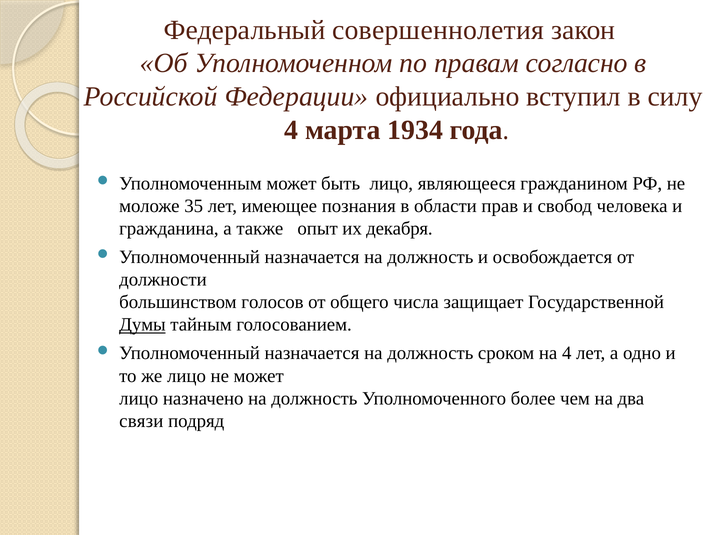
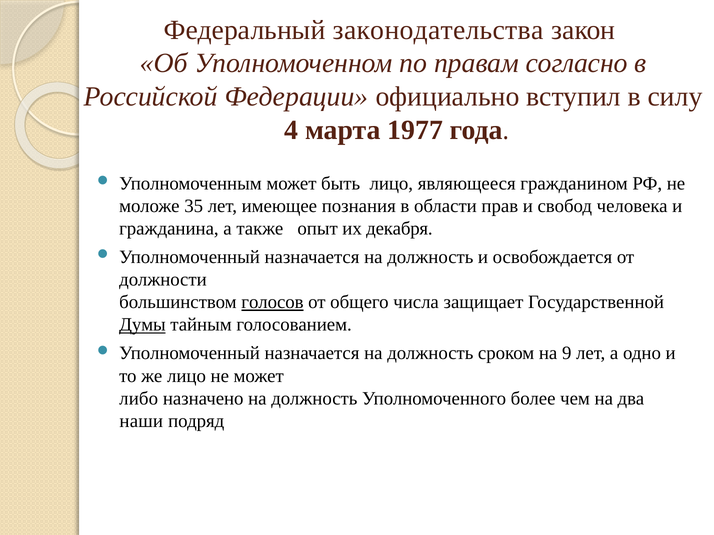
совершеннолетия: совершеннолетия -> законодательства (438, 30)
1934: 1934 -> 1977 (415, 130)
голосов underline: none -> present (272, 302)
на 4: 4 -> 9 (567, 354)
лицо: лицо -> либо (139, 399)
связи: связи -> наши (141, 421)
